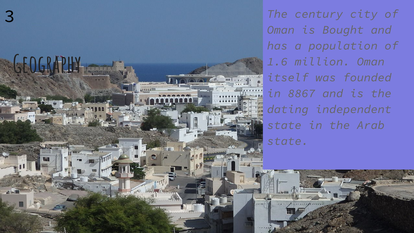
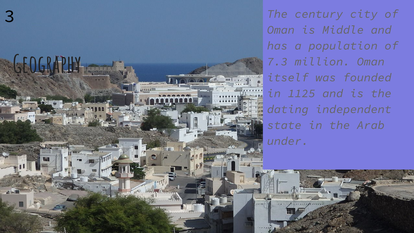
Bought: Bought -> Middle (343, 30)
1.6: 1.6 -> 7.3 (277, 62)
8867: 8867 -> 1125 (302, 93)
state: state -> under (288, 141)
